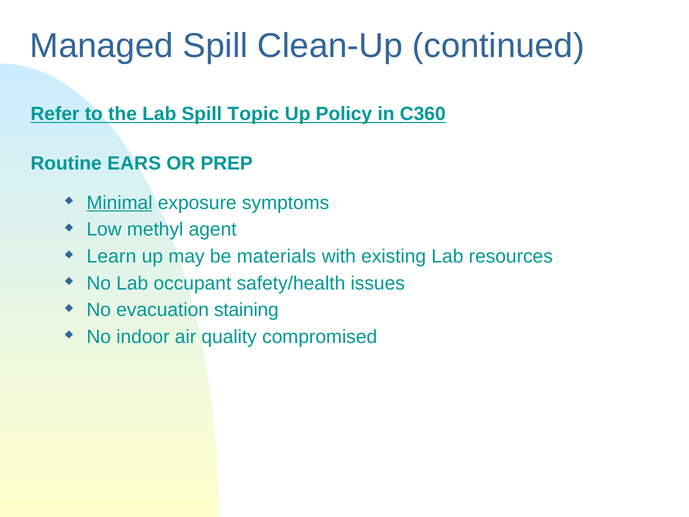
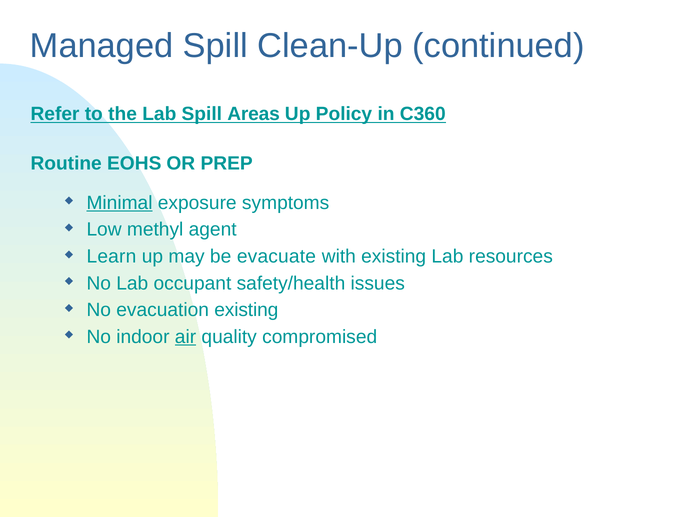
Topic: Topic -> Areas (254, 114)
EARS: EARS -> EOHS (134, 163)
materials: materials -> evacuate (276, 256)
evacuation staining: staining -> existing (246, 310)
air underline: none -> present (185, 337)
